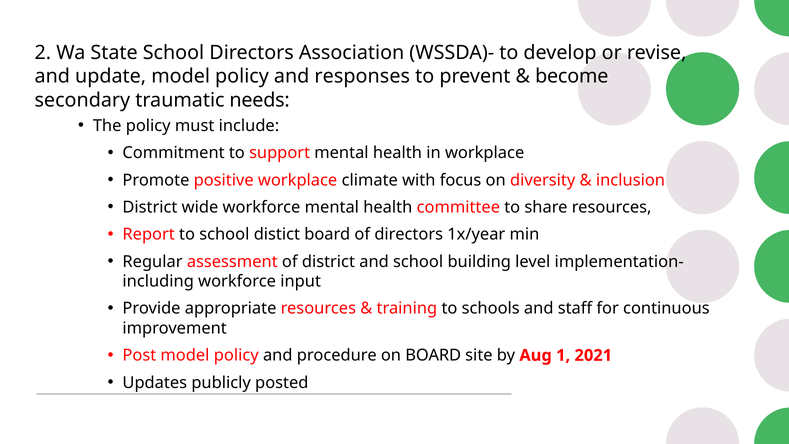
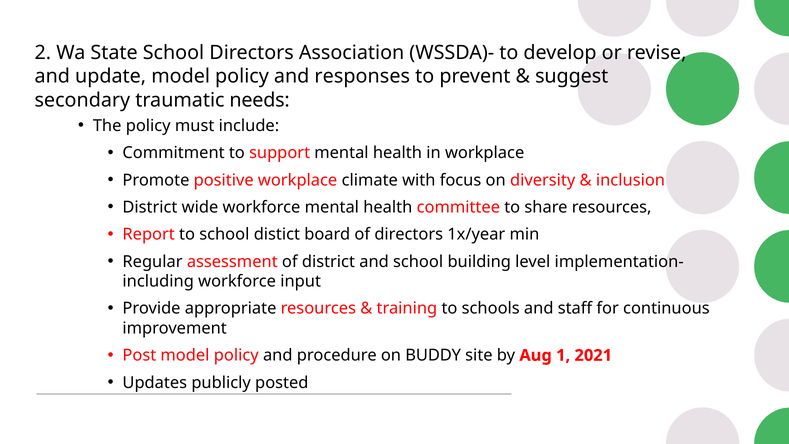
become: become -> suggest (572, 76)
on BOARD: BOARD -> BUDDY (433, 355)
